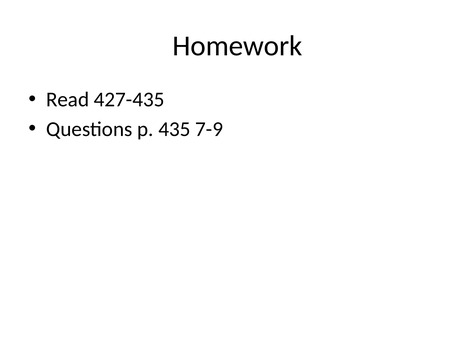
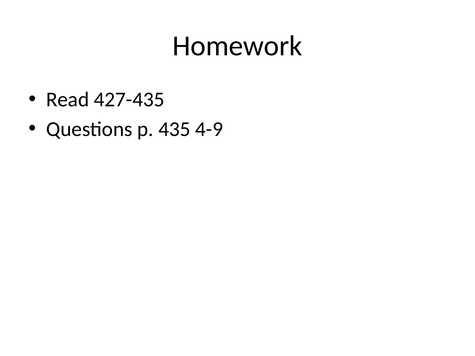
7-9: 7-9 -> 4-9 (209, 129)
